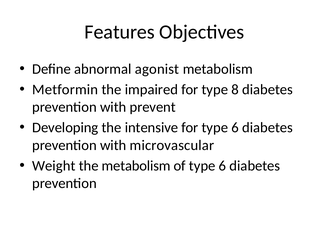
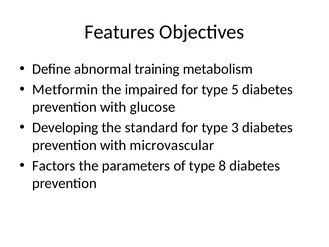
agonist: agonist -> training (157, 69)
8: 8 -> 5 (235, 89)
prevent: prevent -> glucose (153, 107)
intensive: intensive -> standard (151, 128)
for type 6: 6 -> 3 (235, 128)
Weight: Weight -> Factors (54, 166)
the metabolism: metabolism -> parameters (136, 166)
of type 6: 6 -> 8 (222, 166)
